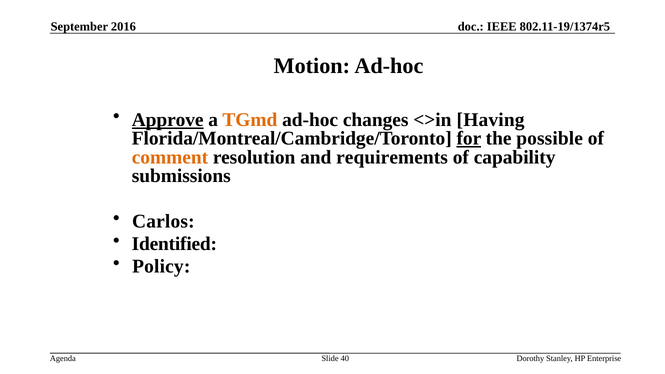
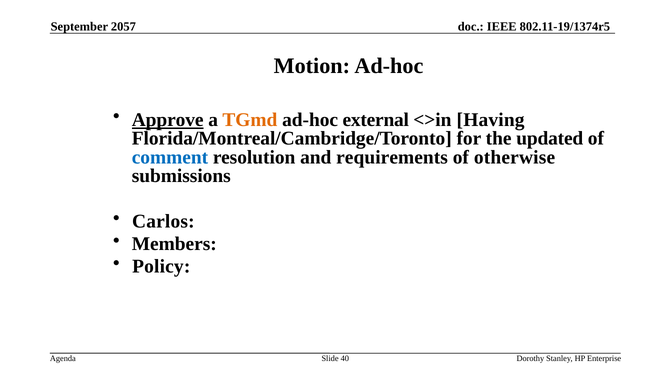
2016: 2016 -> 2057 (123, 27)
changes: changes -> external (376, 120)
for underline: present -> none (469, 139)
possible: possible -> updated (550, 139)
comment colour: orange -> blue (170, 157)
capability: capability -> otherwise (515, 157)
Identified: Identified -> Members (174, 244)
